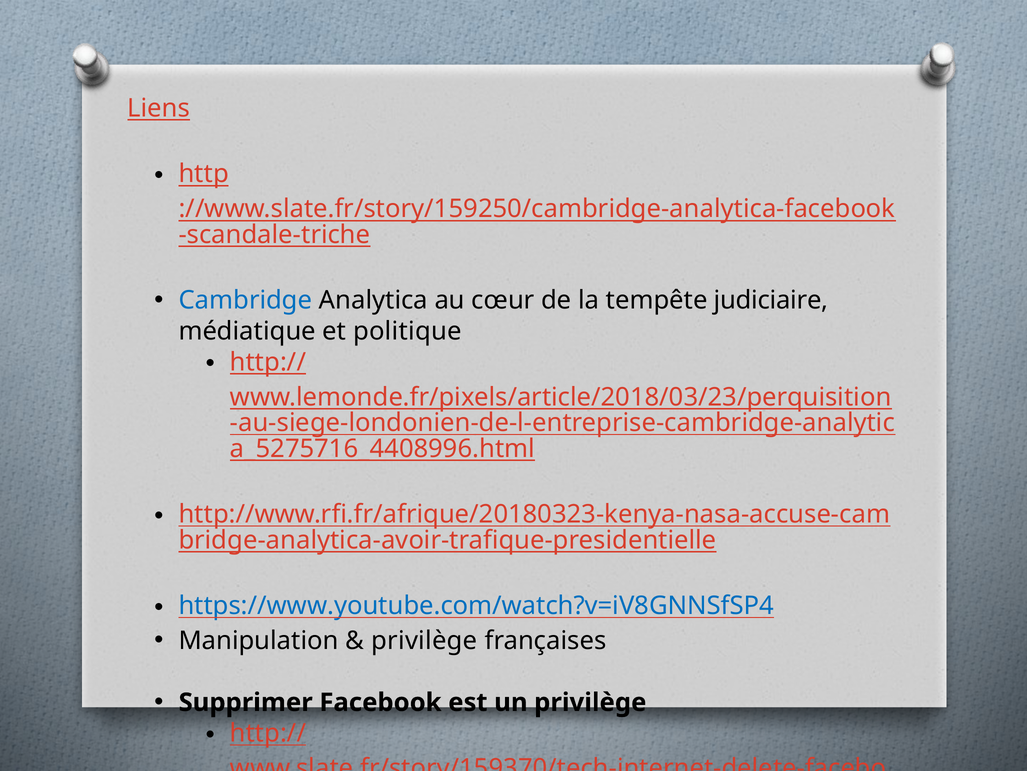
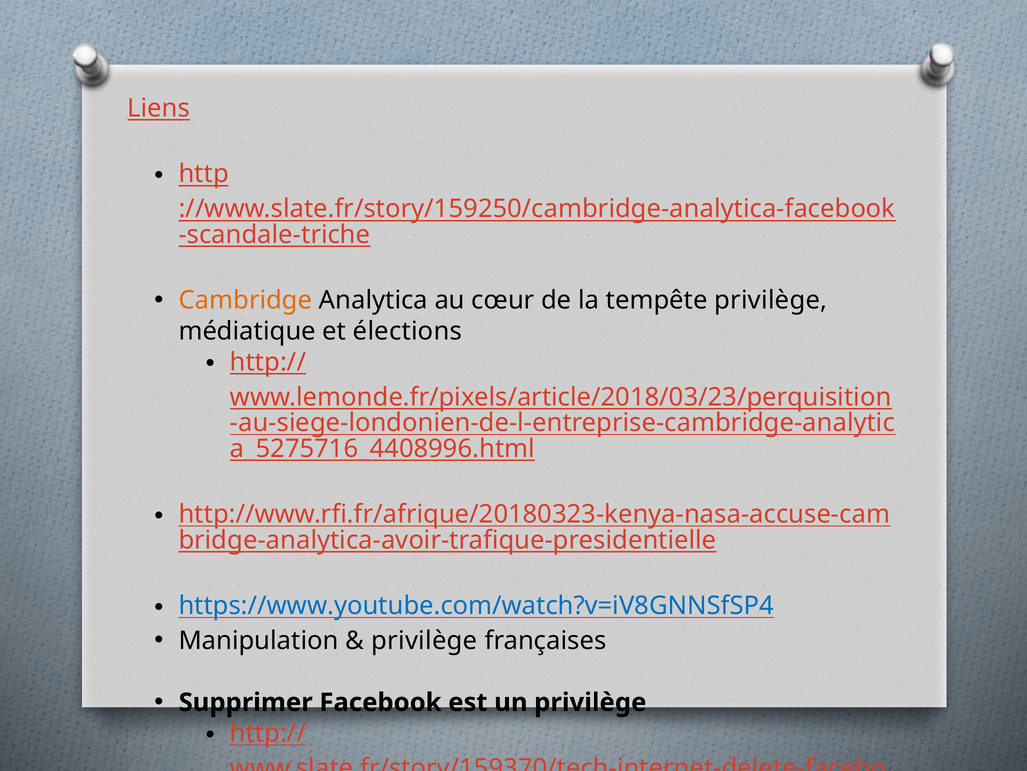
Cambridge colour: blue -> orange (245, 300)
tempête judiciaire: judiciaire -> privilège (771, 300)
politique: politique -> élections (407, 331)
